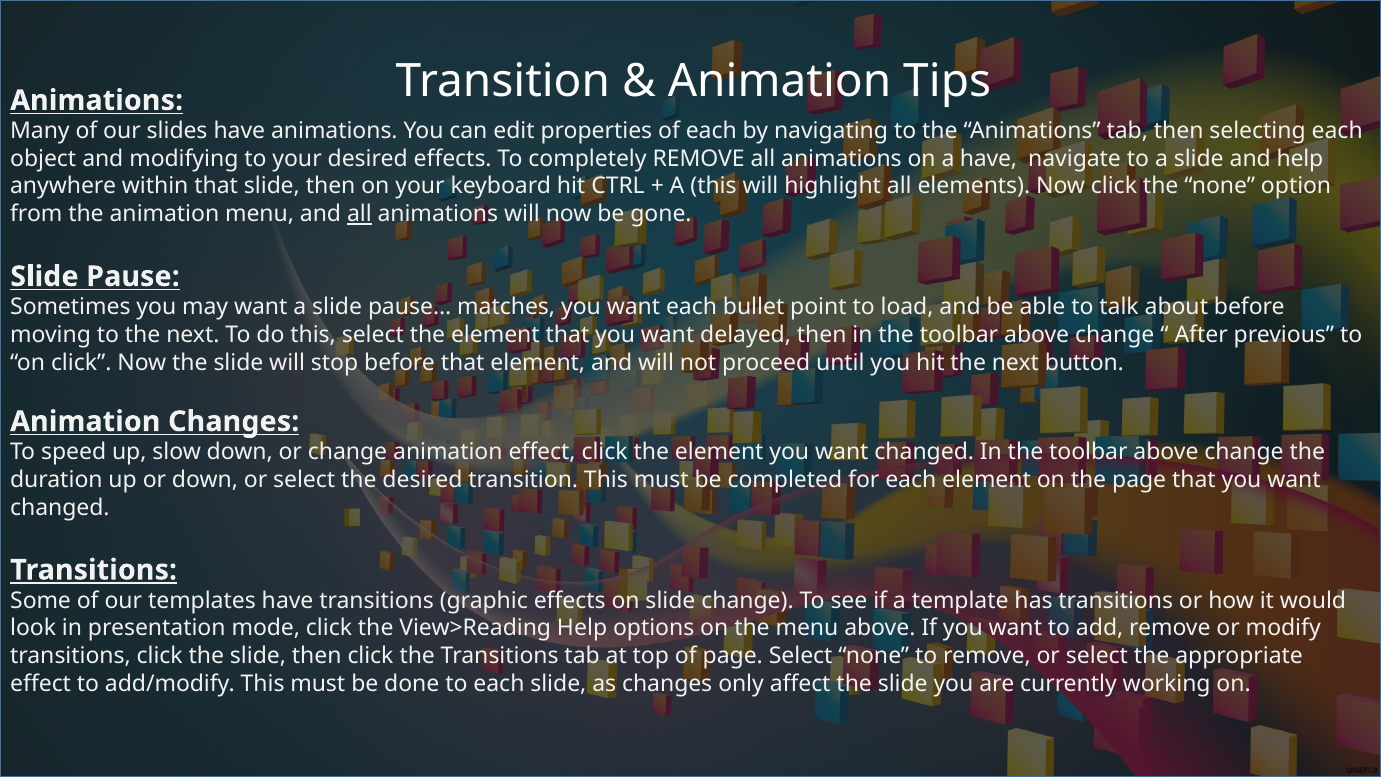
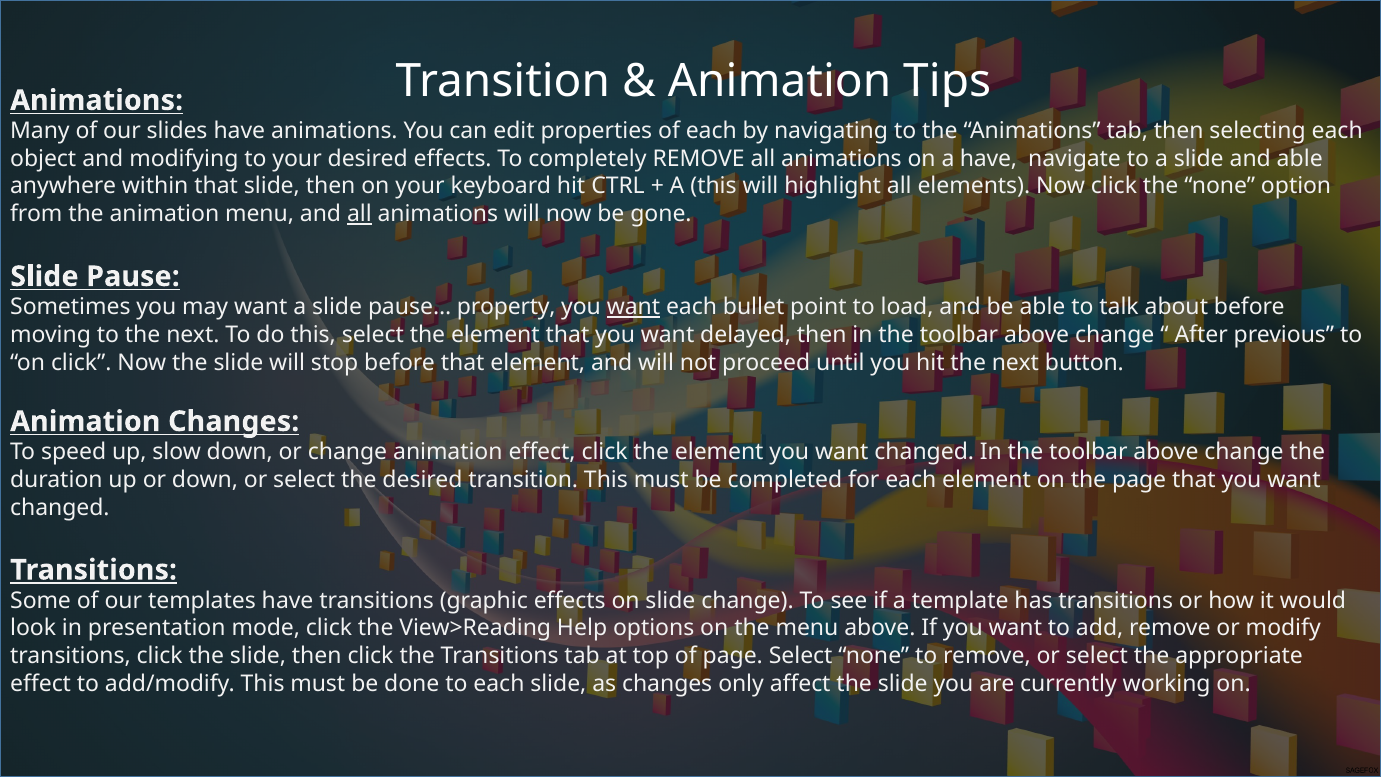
and help: help -> able (1300, 159)
matches: matches -> property (506, 307)
want underline: none -> present (633, 307)
